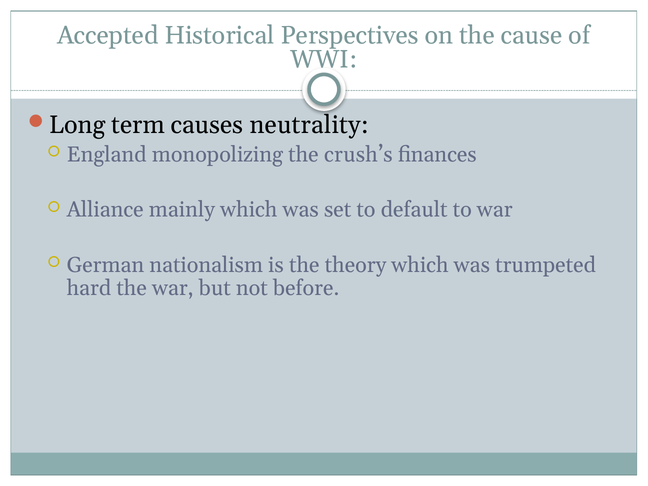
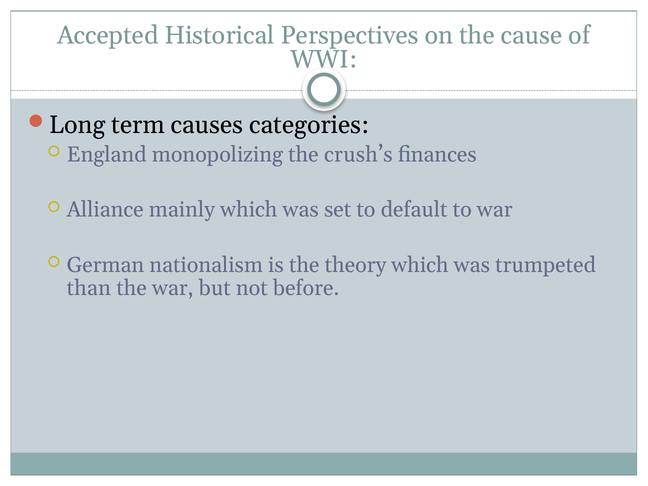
neutrality: neutrality -> categories (309, 125)
hard: hard -> than (89, 288)
